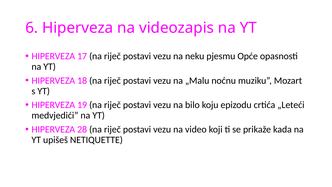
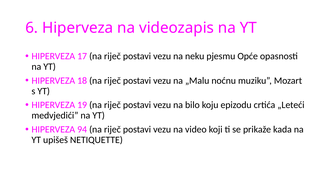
28: 28 -> 94 (82, 129)
